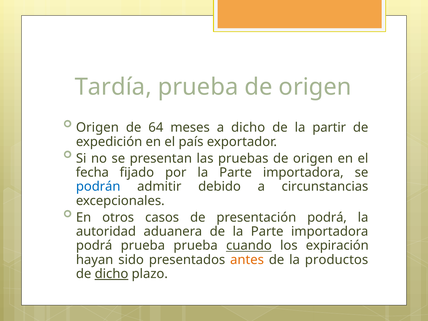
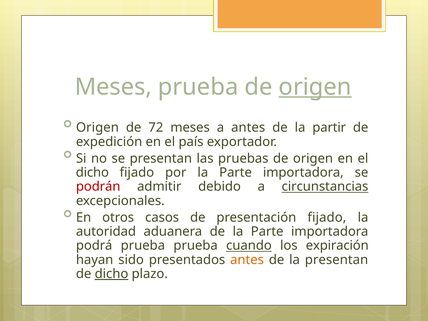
Tardía: Tardía -> Meses (113, 87)
origen underline: none -> present (315, 87)
64: 64 -> 72 (156, 128)
a dicho: dicho -> antes (248, 128)
fecha: fecha -> dicho (92, 173)
podrán colour: blue -> red (98, 187)
circunstancias underline: none -> present (325, 187)
presentación podrá: podrá -> fijado (327, 217)
la productos: productos -> presentan (337, 260)
